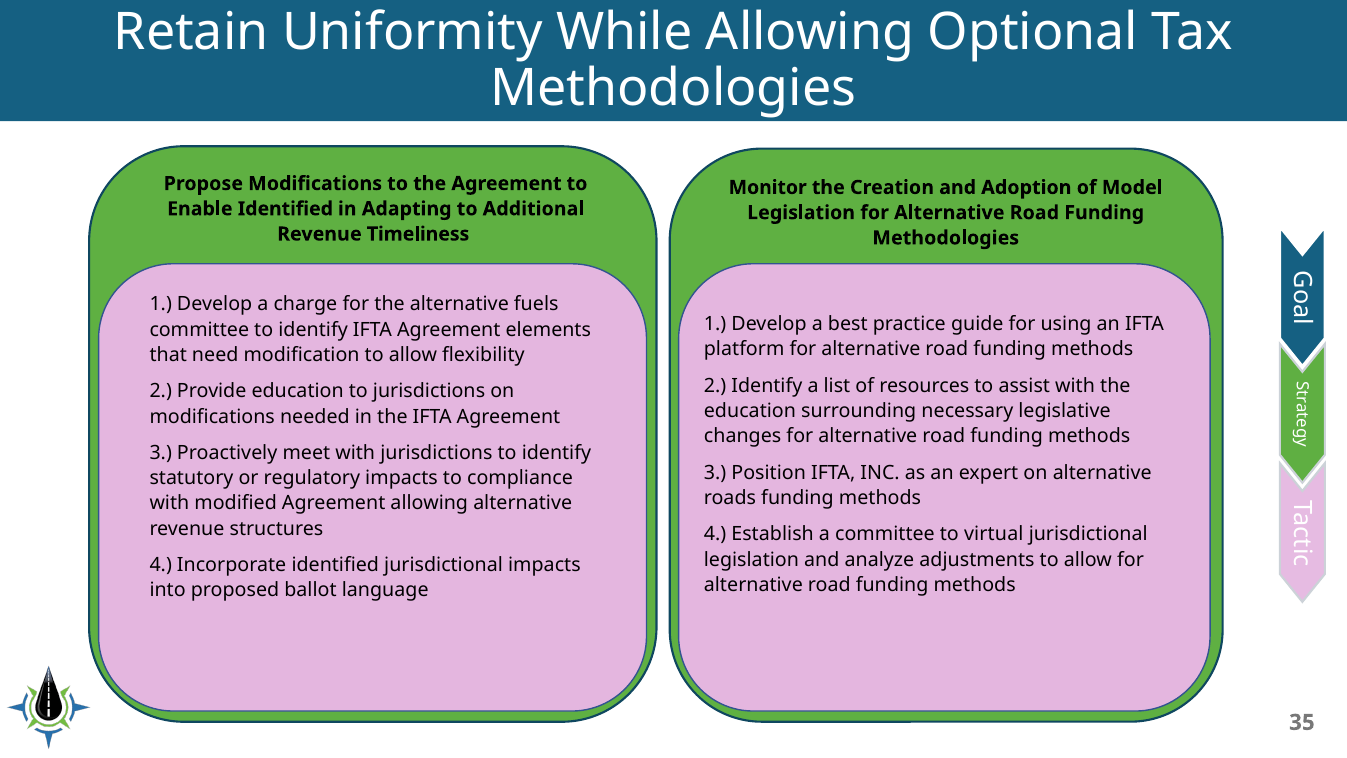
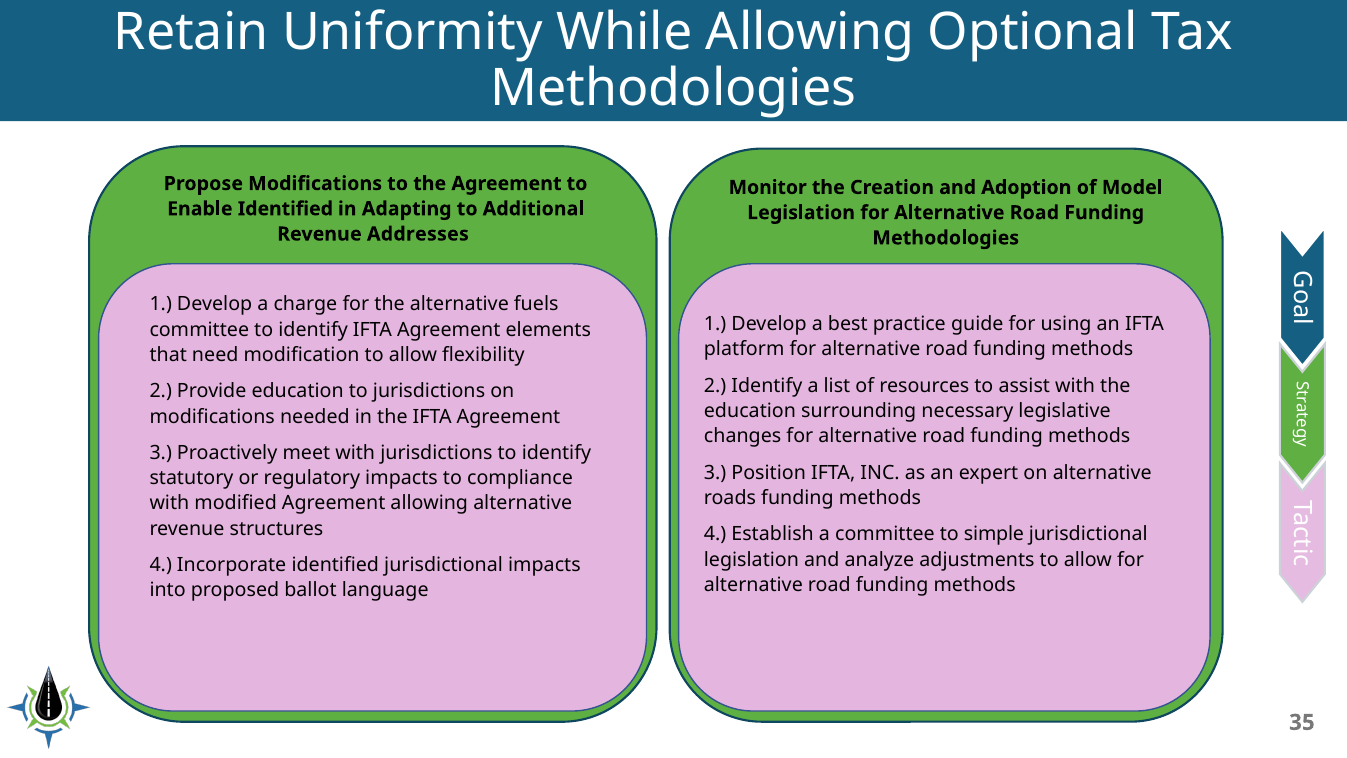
Timeliness: Timeliness -> Addresses (418, 234)
virtual: virtual -> simple (994, 534)
